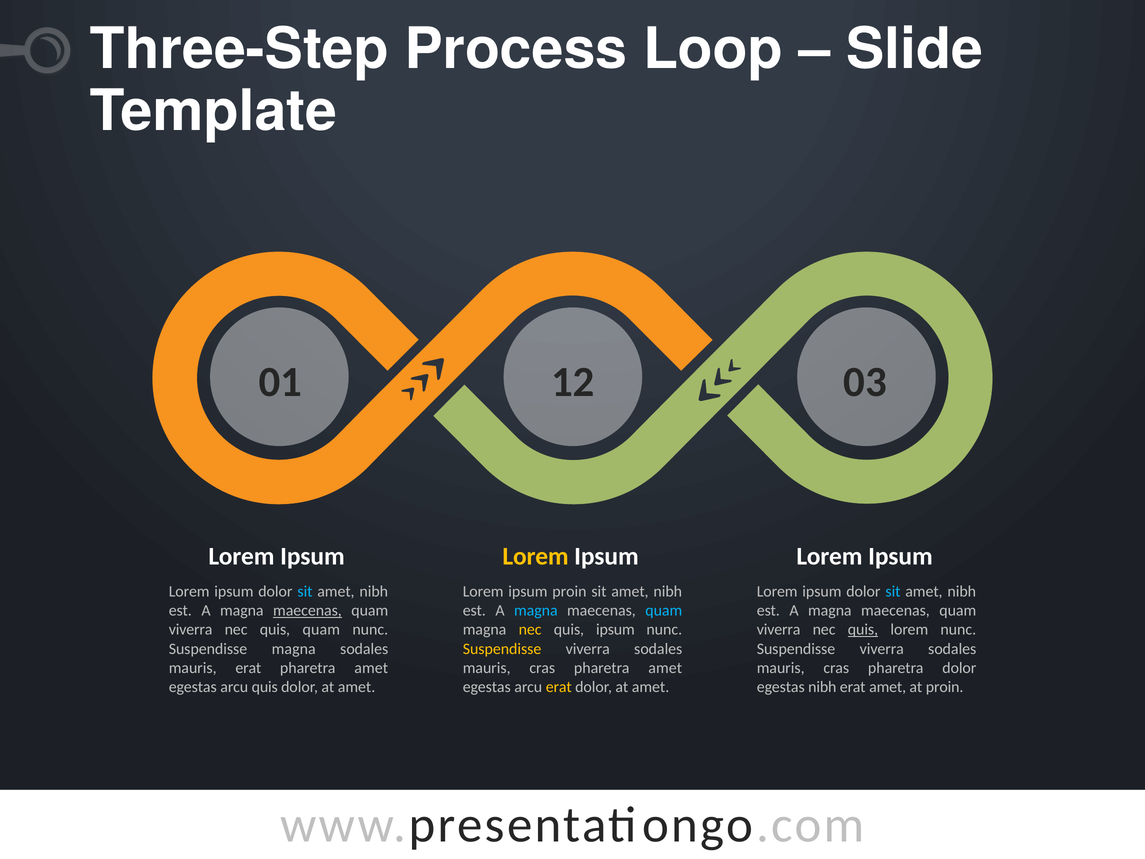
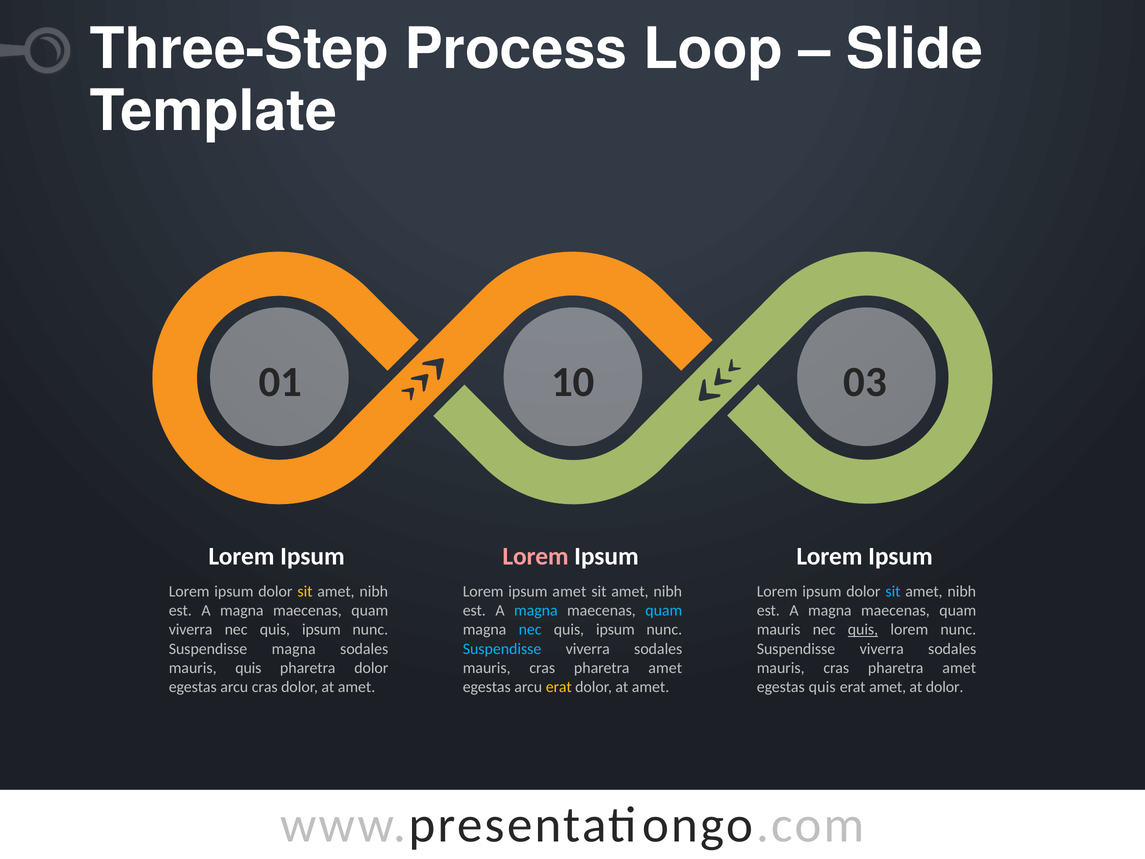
12: 12 -> 10 (573, 382)
Lorem colour: yellow -> pink (536, 556)
sit colour: light blue -> yellow (305, 591)
ipsum proin: proin -> amet (569, 591)
maecenas underline: present -> none (307, 610)
quam: quam -> ipsum (321, 630)
nec colour: yellow -> light blue (530, 630)
viverra: viverra -> mauris (779, 630)
Suspendisse colour: yellow -> light blue (502, 649)
mauris erat: erat -> quis (248, 668)
amet: amet -> dolor (371, 668)
dolor: dolor -> amet (959, 668)
arcu quis: quis -> cras (265, 687)
egestas nibh: nibh -> quis (822, 687)
at proin: proin -> dolor (945, 687)
